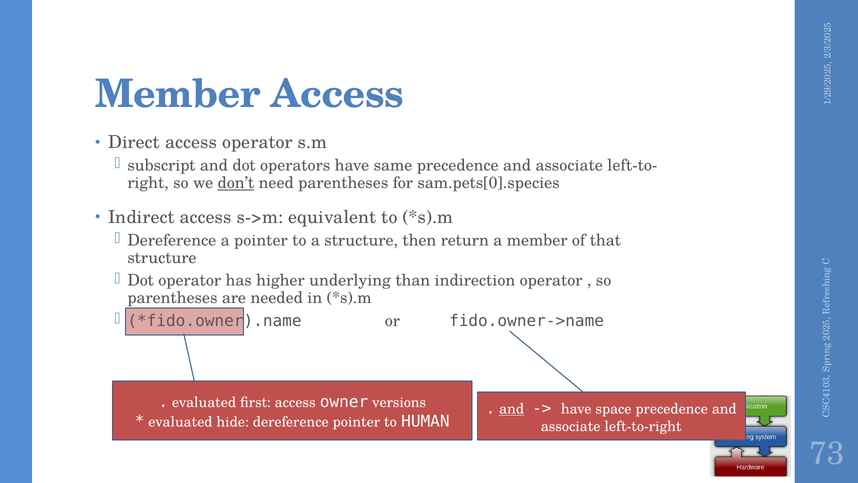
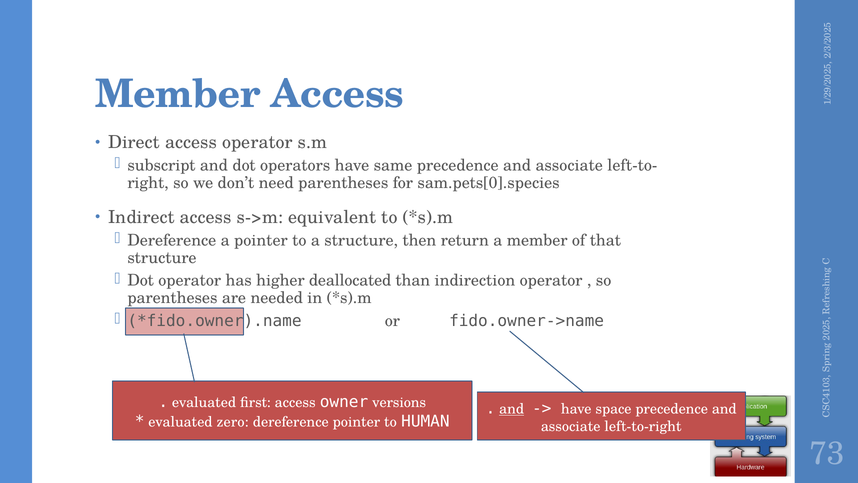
don’t underline: present -> none (236, 183)
underlying: underlying -> deallocated (350, 280)
hide: hide -> zero (233, 422)
